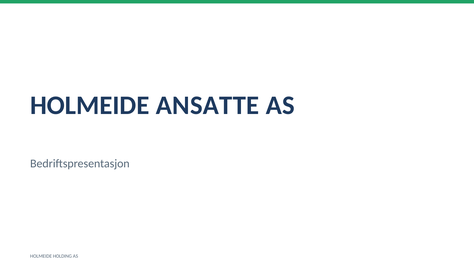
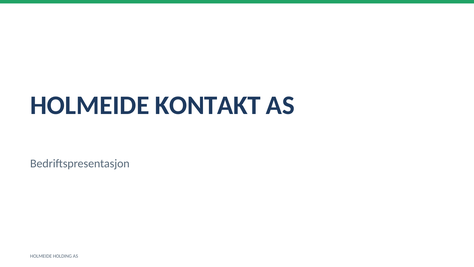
ANSATTE: ANSATTE -> KONTAKT (208, 105)
